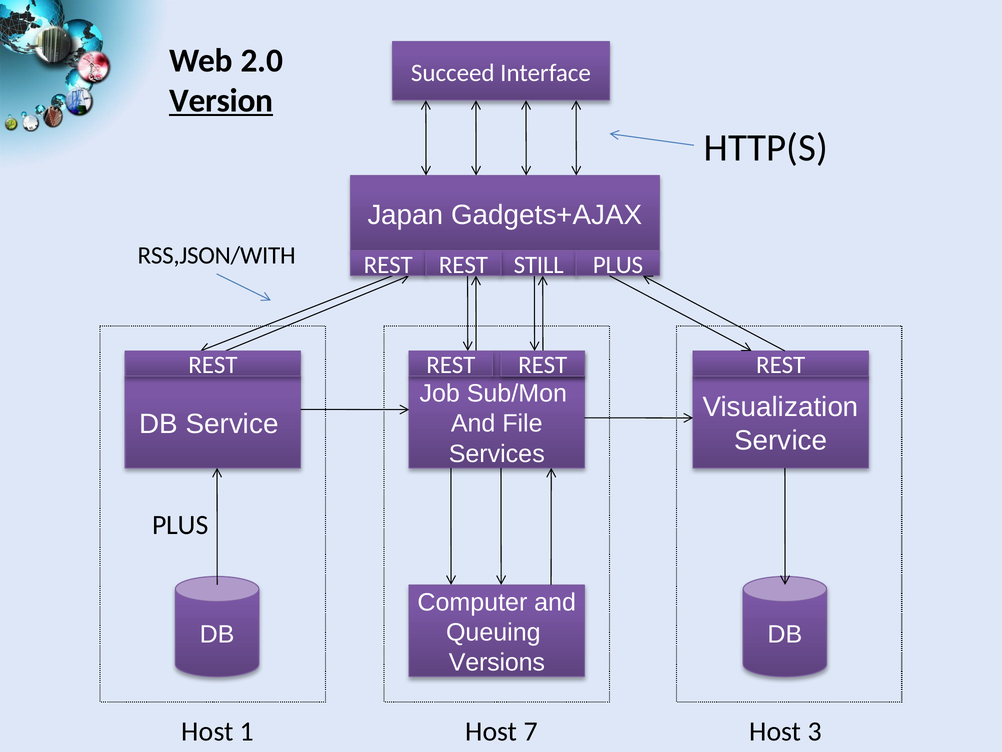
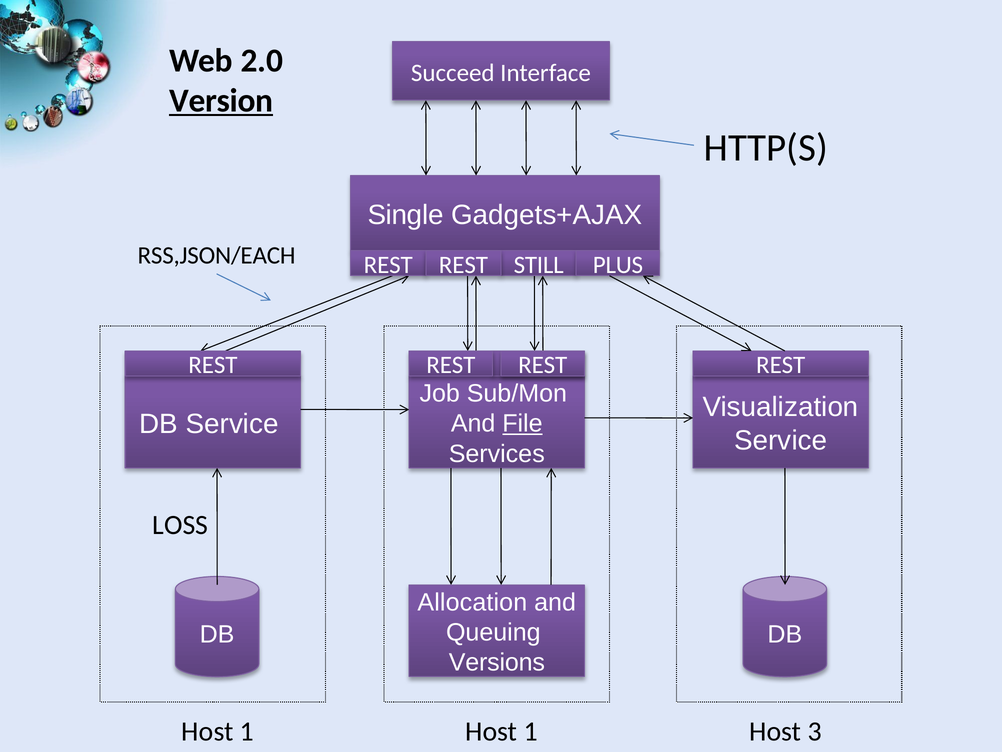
Japan: Japan -> Single (406, 215)
RSS,JSON/WITH: RSS,JSON/WITH -> RSS,JSON/EACH (217, 255)
File underline: none -> present (522, 423)
PLUS: PLUS -> LOSS (180, 525)
Computer: Computer -> Allocation (472, 602)
1 Host 7: 7 -> 1 (531, 731)
